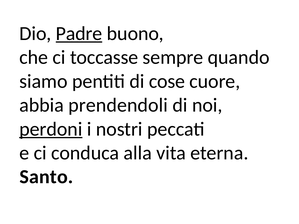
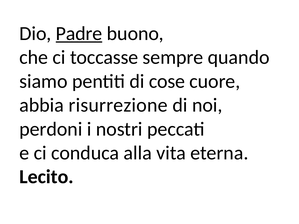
prendendoli: prendendoli -> risurrezione (118, 105)
perdoni underline: present -> none (51, 129)
Santo: Santo -> Lecito (46, 177)
